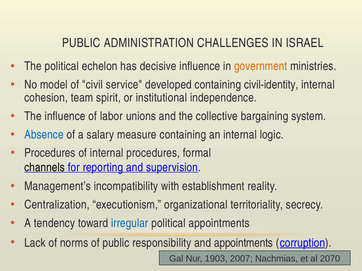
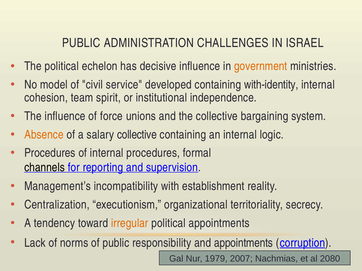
civil-identity: civil-identity -> with-identity (271, 85)
labor: labor -> force (111, 116)
Absence colour: blue -> orange (44, 135)
salary measure: measure -> collective (137, 135)
irregular colour: blue -> orange (130, 223)
1903: 1903 -> 1979 (216, 259)
2070: 2070 -> 2080 (330, 259)
